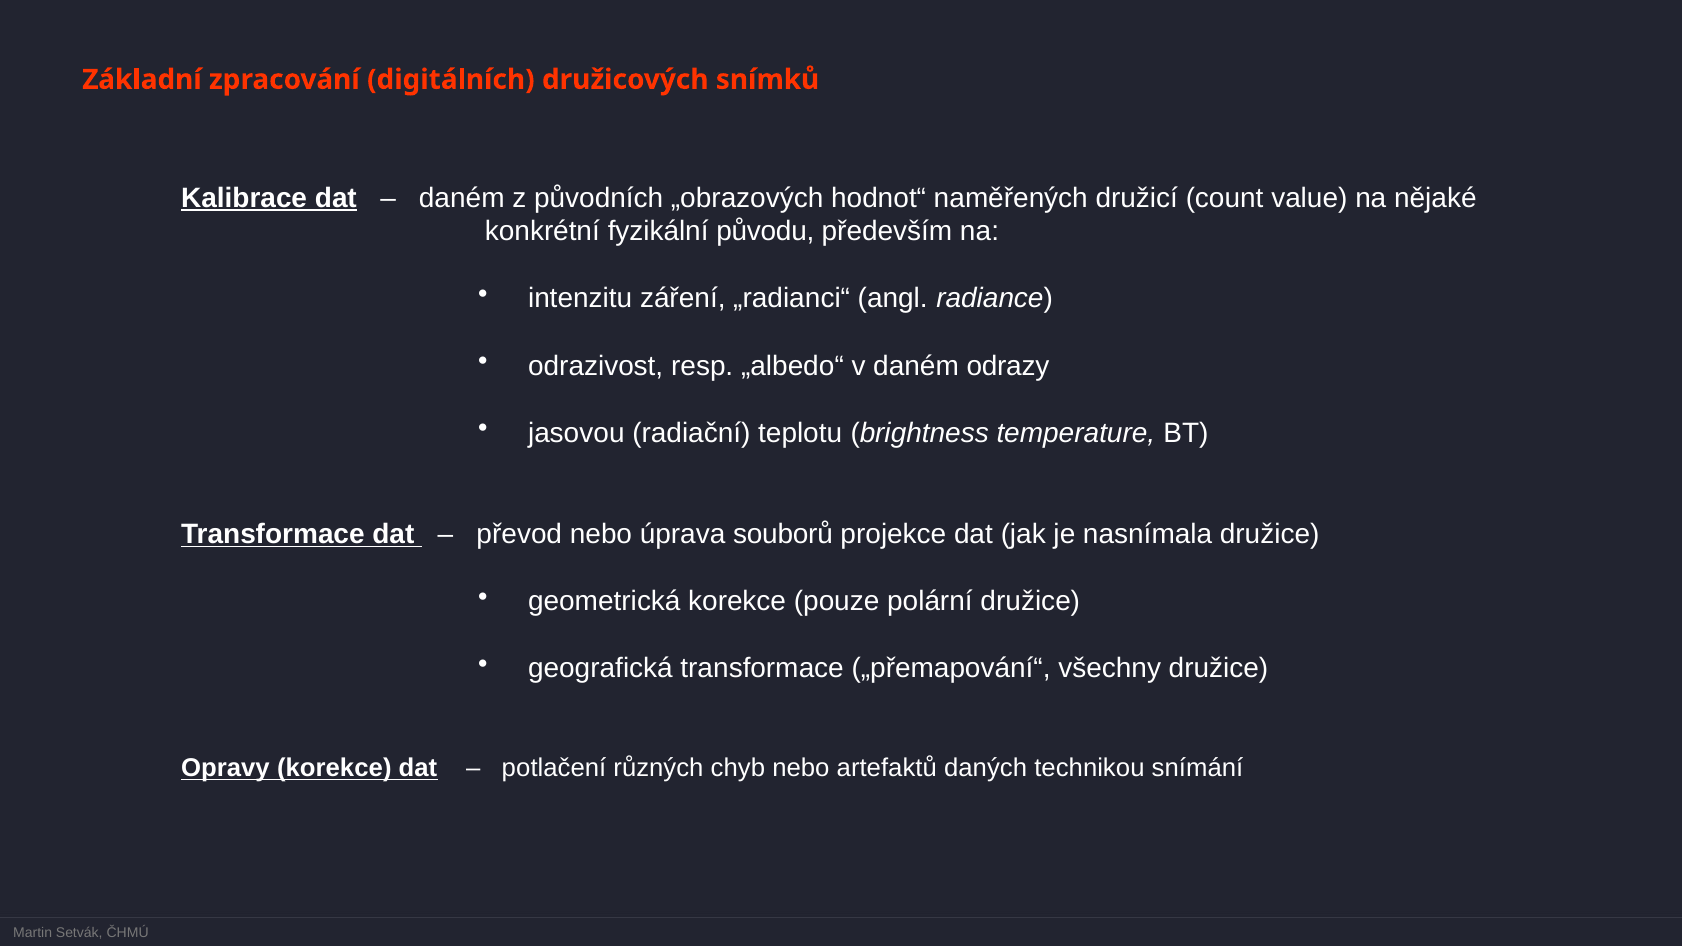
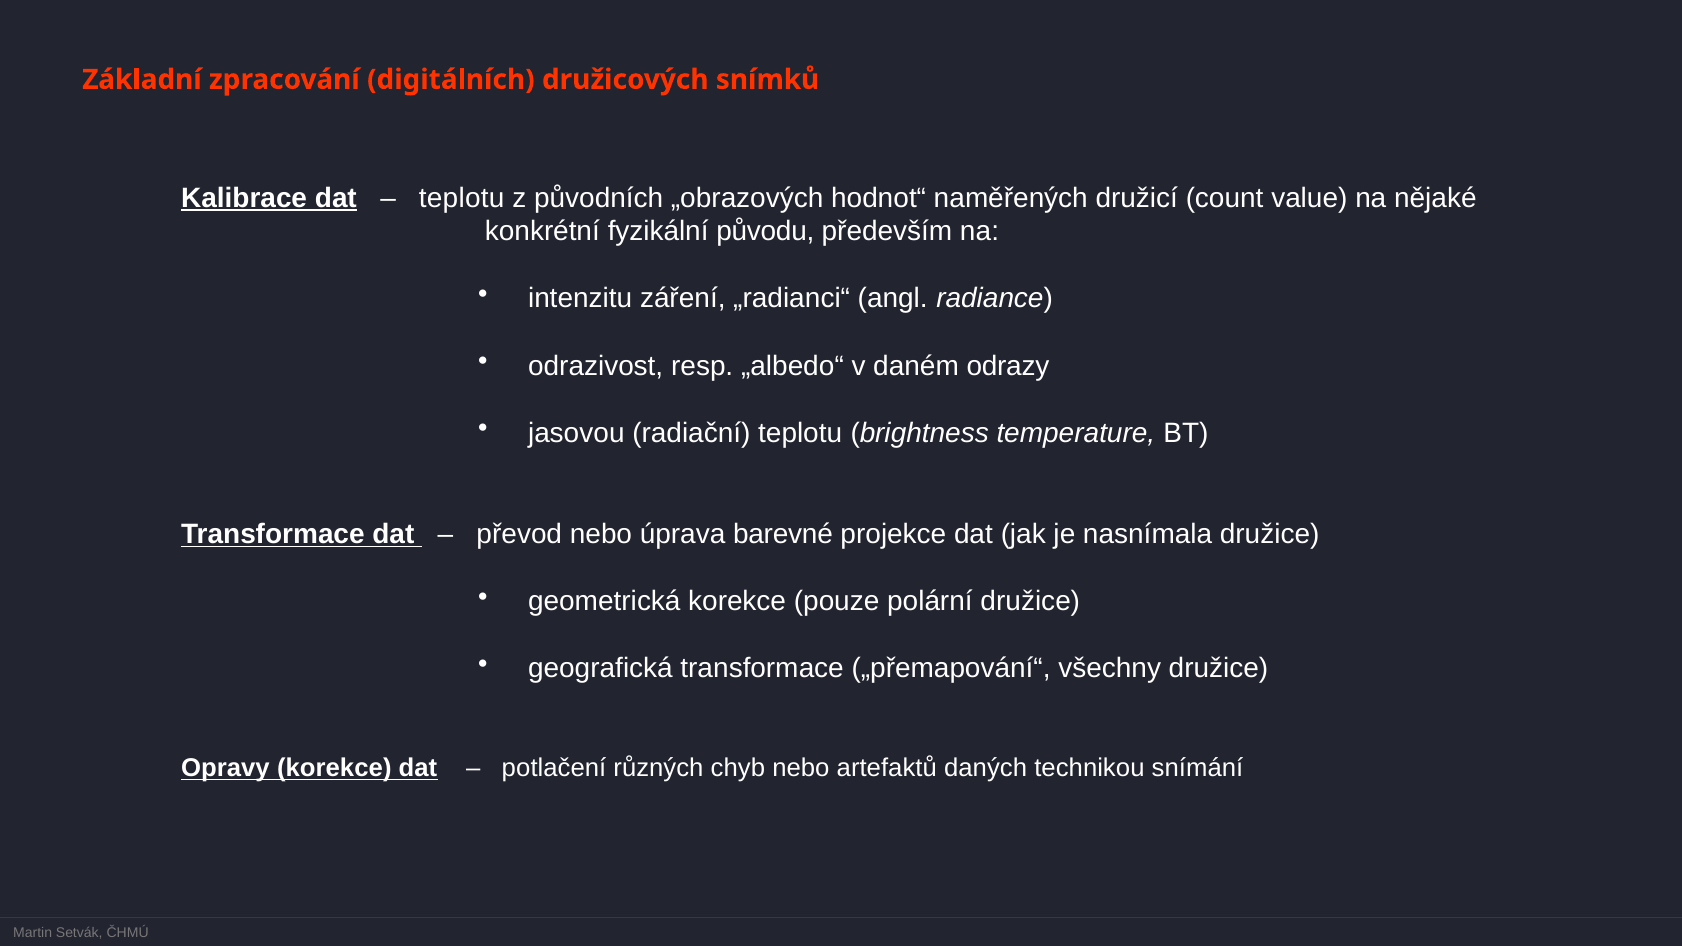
daném: daném -> teplotu (462, 198)
souborů: souborů -> barevné (783, 534)
